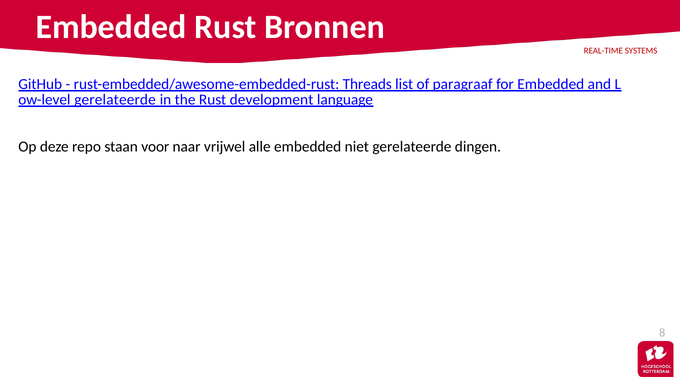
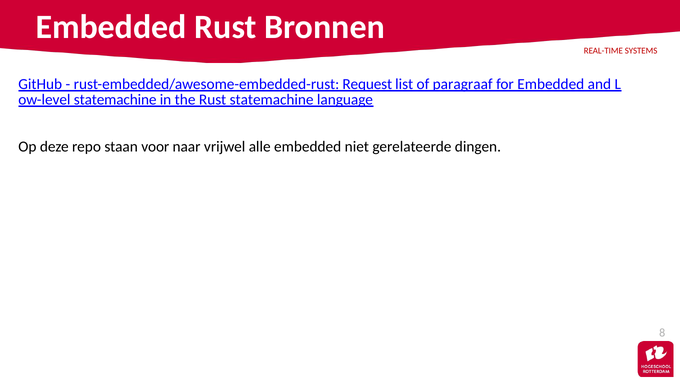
Threads: Threads -> Request (367, 84)
gerelateerde: gerelateerde -> statemachine (115, 99)
Rust development: development -> statemachine (272, 99)
